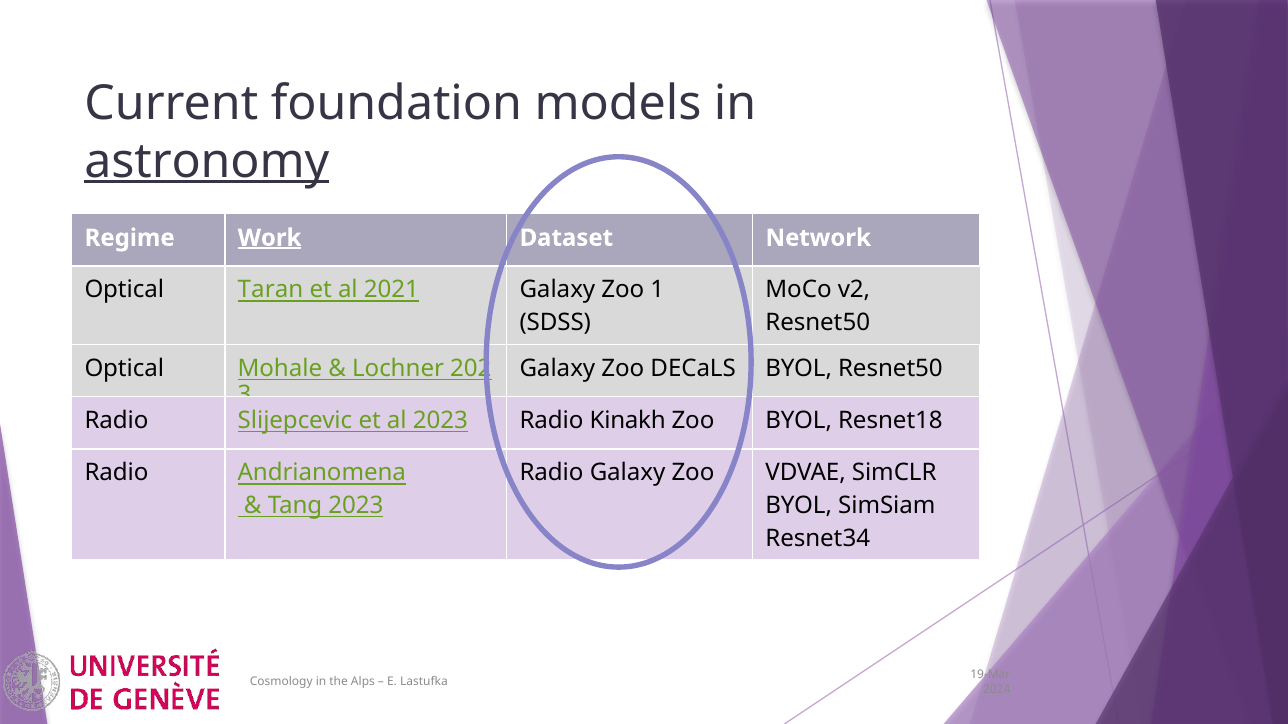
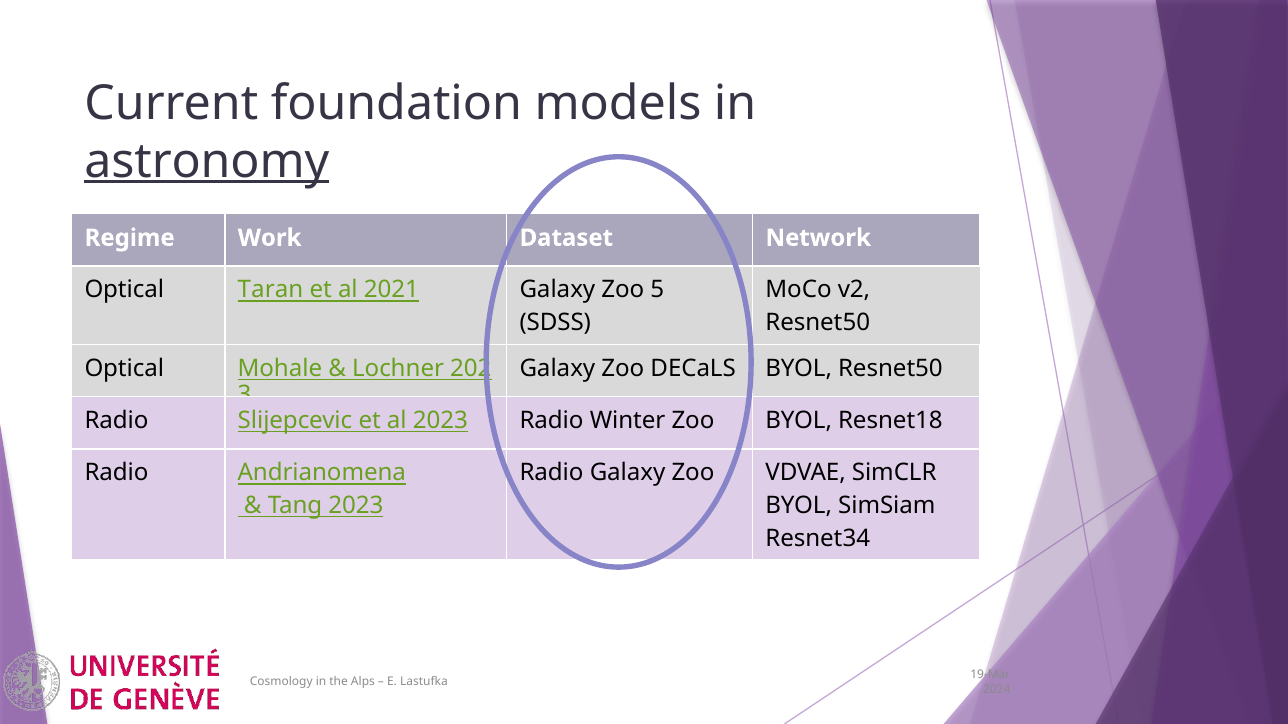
Work underline: present -> none (270, 238)
1: 1 -> 5 (657, 290)
Kinakh: Kinakh -> Winter (628, 421)
